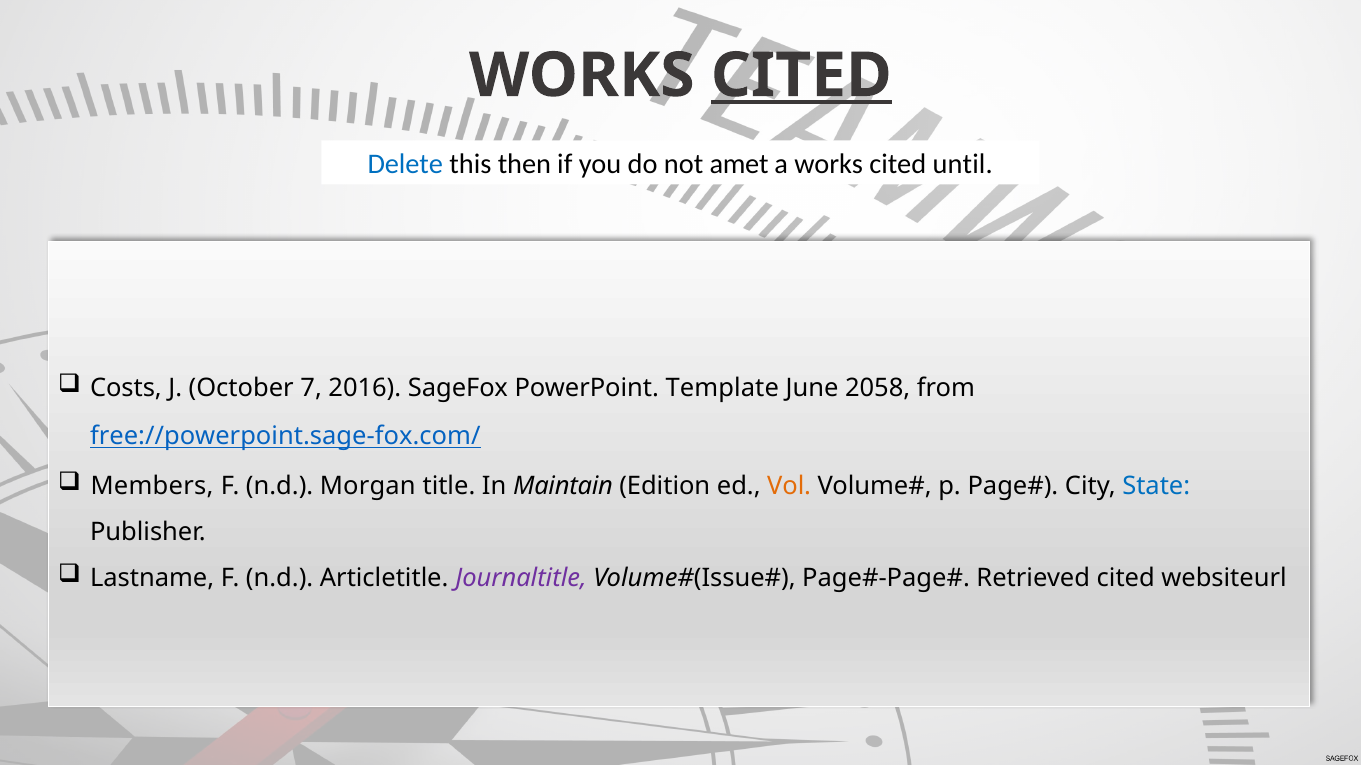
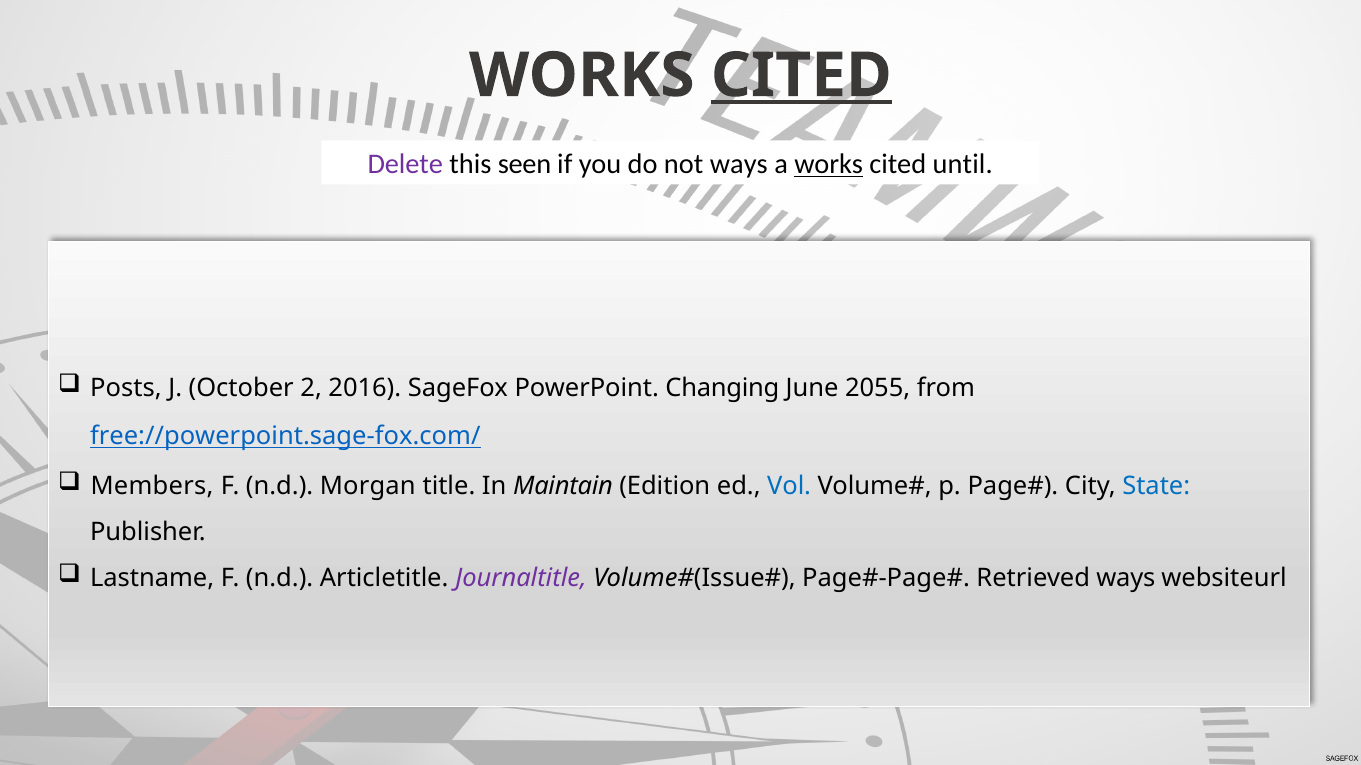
Delete colour: blue -> purple (405, 165)
then: then -> seen (524, 165)
not amet: amet -> ways (739, 165)
works underline: none -> present (829, 165)
Costs: Costs -> Posts (126, 388)
7: 7 -> 2 (311, 388)
Template: Template -> Changing (722, 388)
2058: 2058 -> 2055 (878, 388)
Vol colour: orange -> blue (789, 486)
Retrieved cited: cited -> ways (1126, 578)
